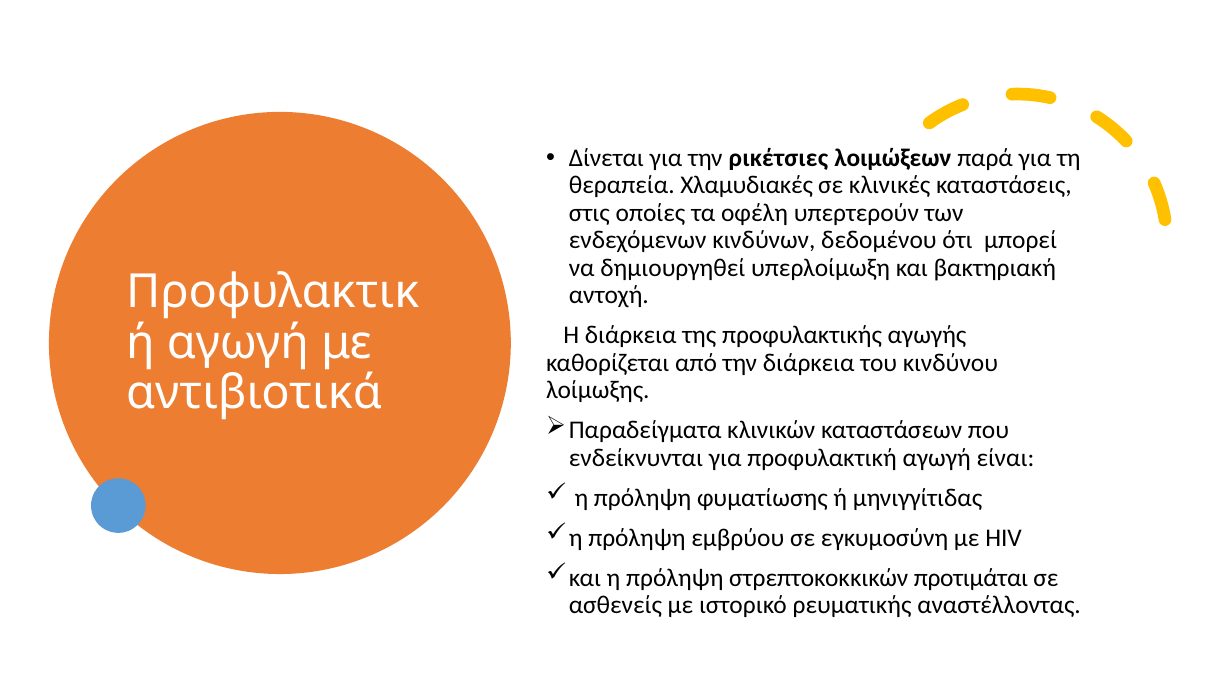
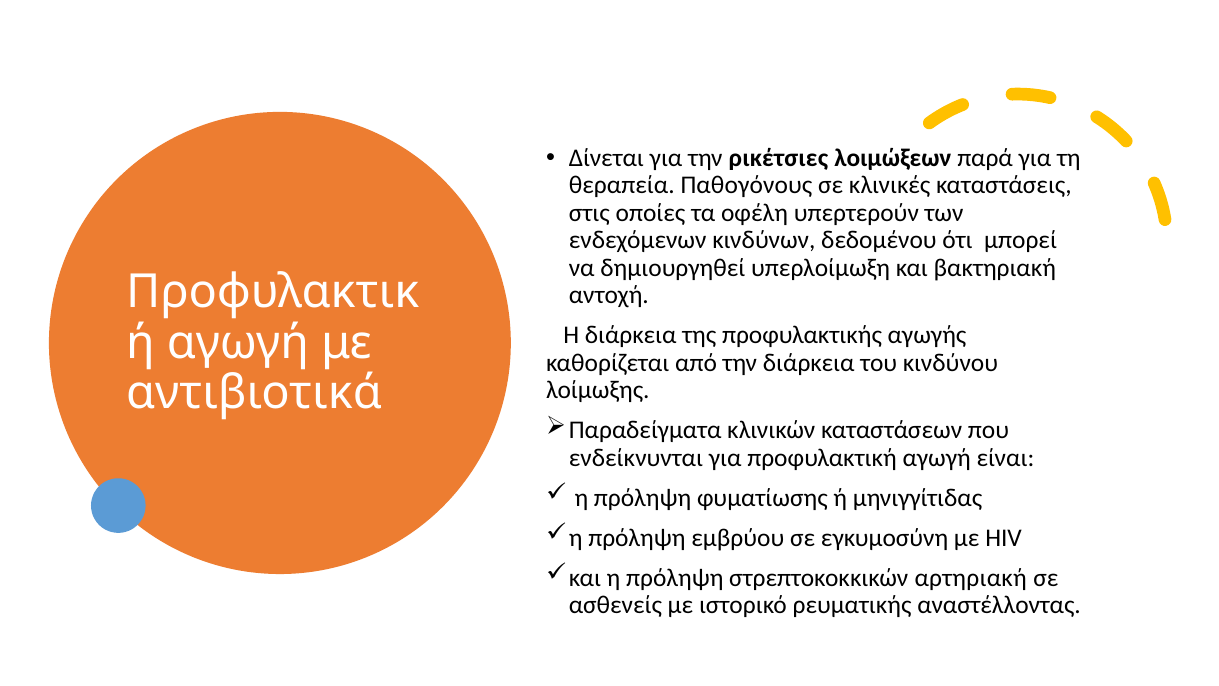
Χλαμυδιακές: Χλαμυδιακές -> Παθογόνους (746, 185)
προτιμάται: προτιμάται -> αρτηριακή (971, 578)
